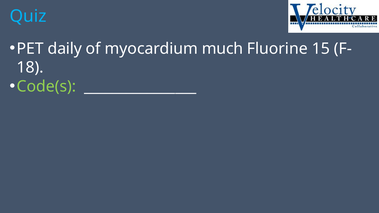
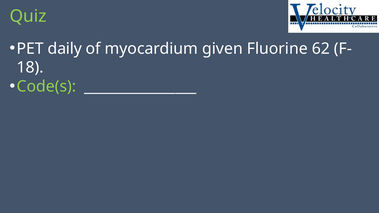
Quiz colour: light blue -> light green (28, 16)
much: much -> given (222, 49)
15: 15 -> 62 (321, 49)
